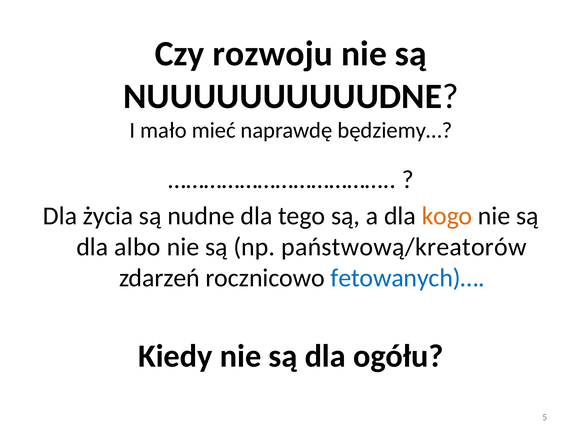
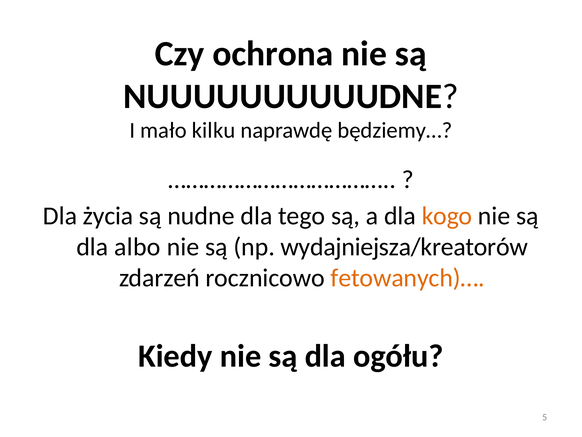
rozwoju: rozwoju -> ochrona (273, 54)
mieć: mieć -> kilku (214, 130)
państwową/kreatorów: państwową/kreatorów -> wydajniejsza/kreatorów (404, 247)
fetowanych)… colour: blue -> orange (408, 278)
